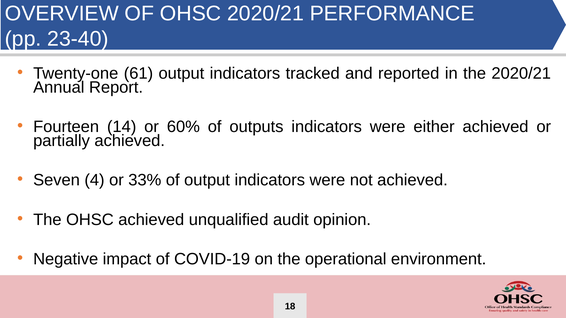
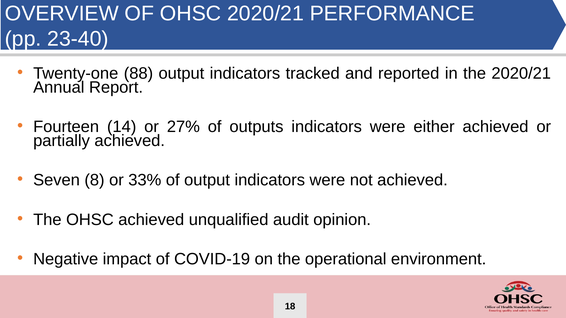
61: 61 -> 88 (138, 74)
60%: 60% -> 27% (183, 127)
4: 4 -> 8 (94, 180)
